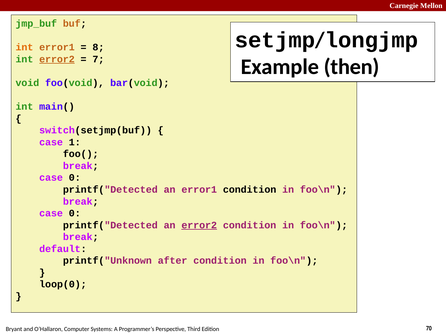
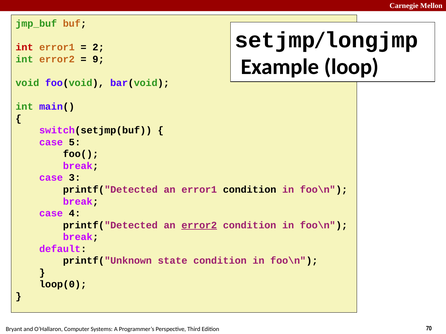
int colour: orange -> red (24, 47)
8: 8 -> 2 (98, 47)
error2 underline: present -> none (57, 59)
7: 7 -> 9 (98, 59)
then: then -> loop (352, 67)
1: 1 -> 5 (75, 142)
0: 0 -> 3 (75, 178)
0: 0 -> 4 (75, 214)
after: after -> state (173, 261)
